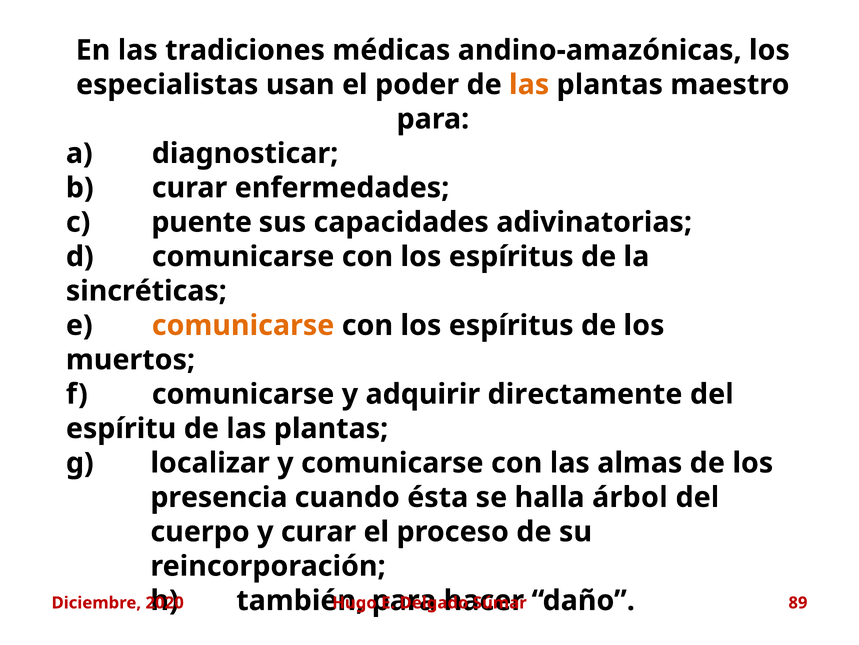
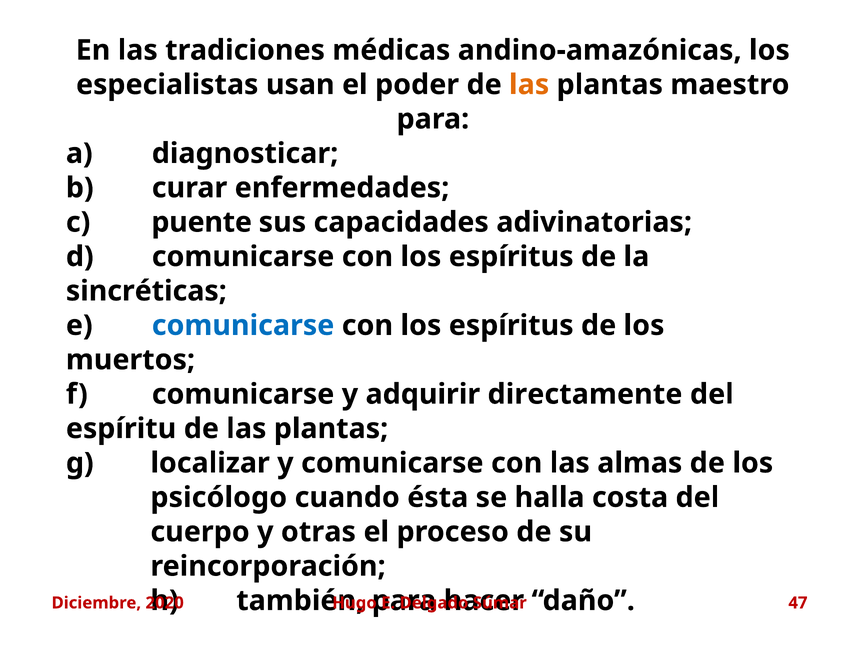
comunicarse colour: orange -> blue (243, 325)
presencia: presencia -> psicólogo (219, 497)
árbol: árbol -> costa (630, 497)
y curar: curar -> otras (318, 531)
89: 89 -> 47 (798, 602)
